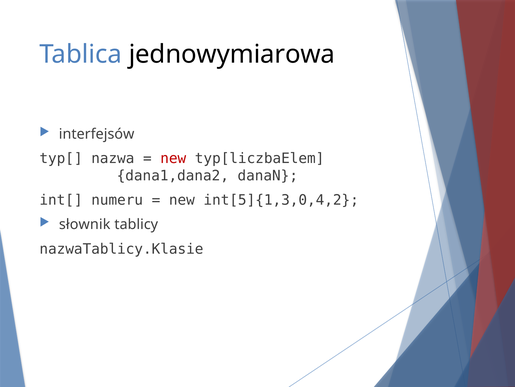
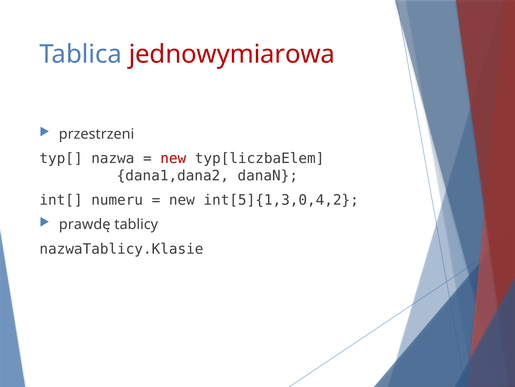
jednowymiarowa colour: black -> red (232, 54)
interfejsów: interfejsów -> przestrzeni (97, 134)
słownik: słownik -> prawdę (85, 224)
